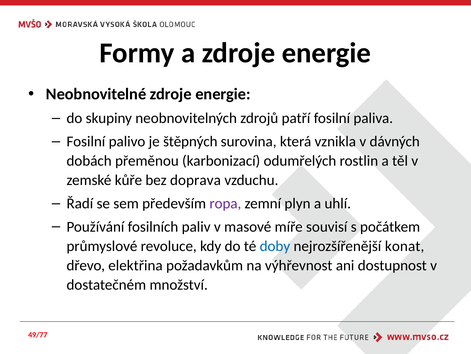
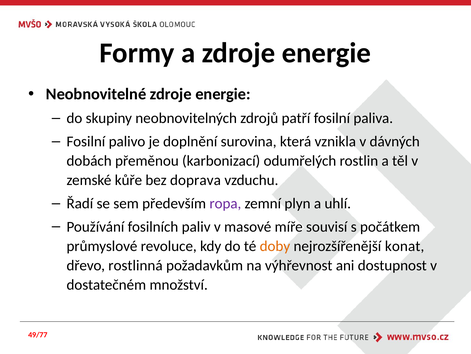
štěpných: štěpných -> doplnění (190, 141)
doby colour: blue -> orange (275, 246)
elektřina: elektřina -> rostlinná (135, 265)
